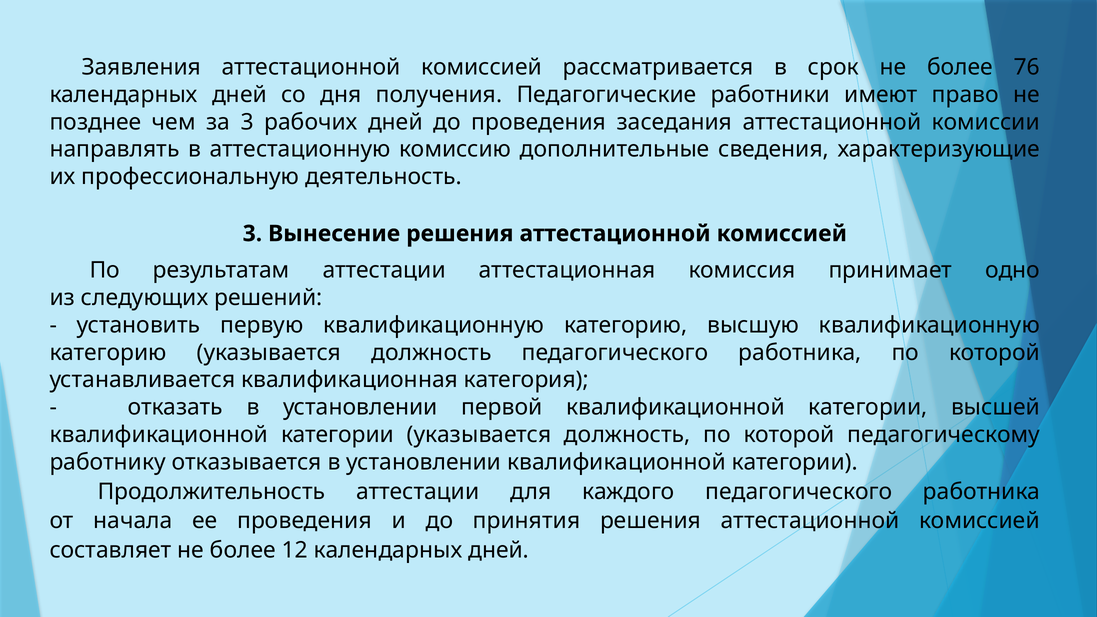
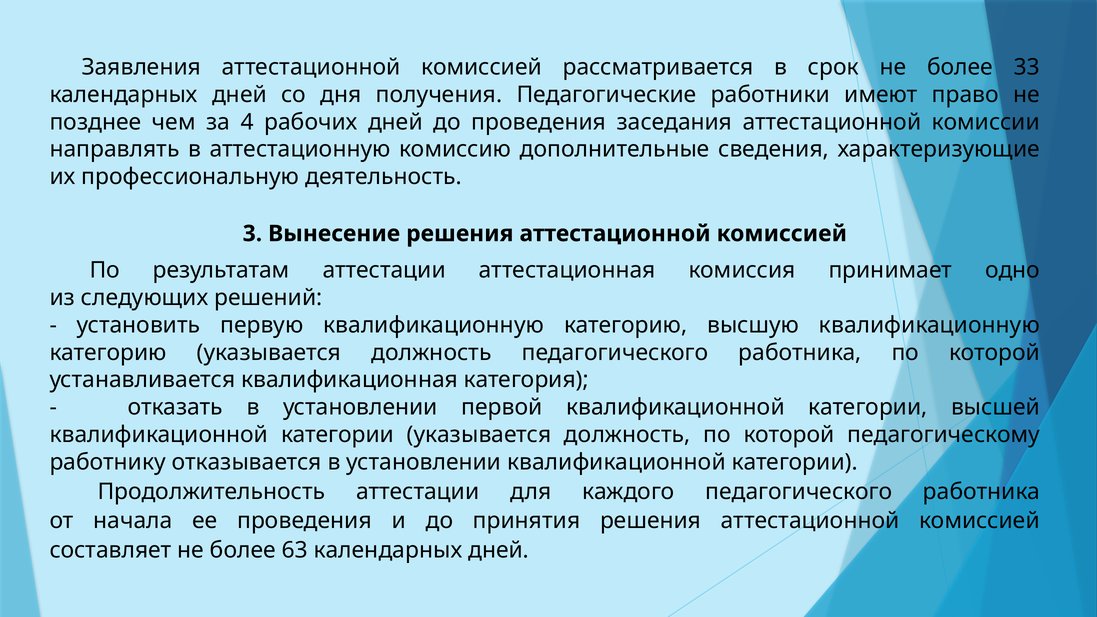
76: 76 -> 33 (1027, 67)
за 3: 3 -> 4 (247, 122)
12: 12 -> 63 (295, 550)
